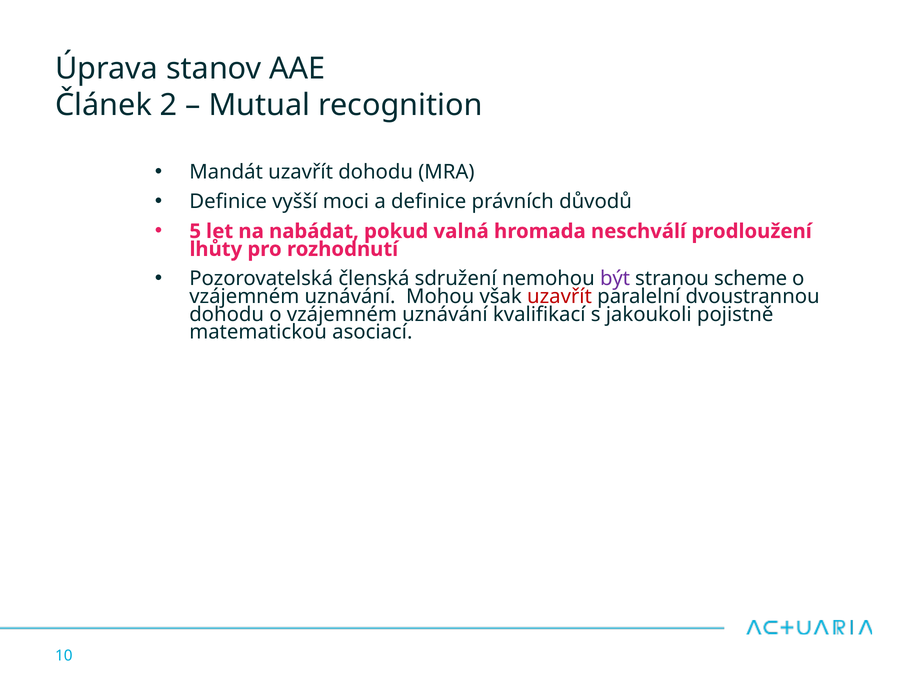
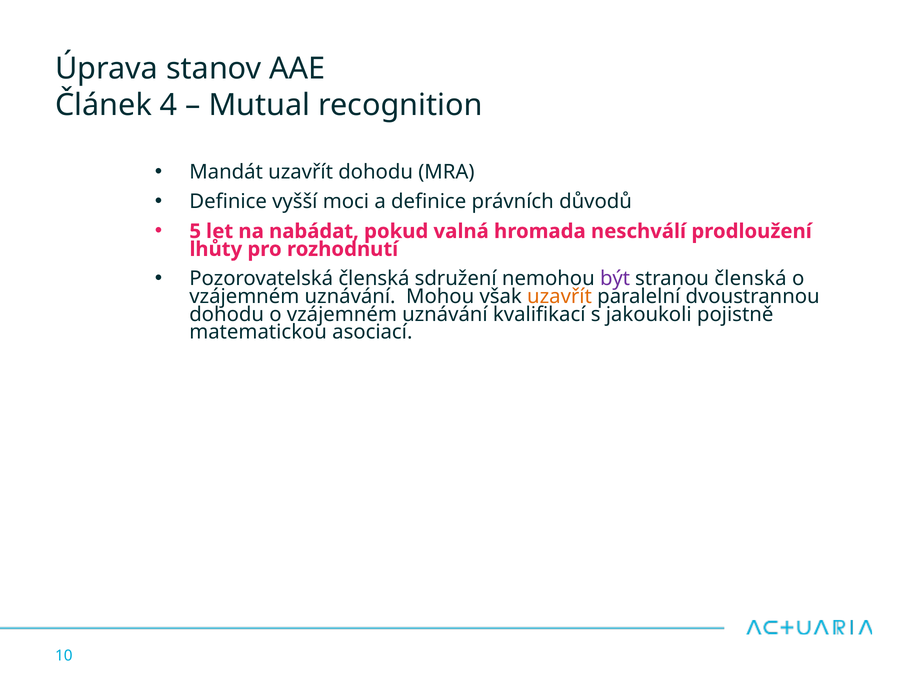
2: 2 -> 4 (169, 105)
stranou scheme: scheme -> členská (750, 279)
uzavřít colour: red -> orange (560, 297)
